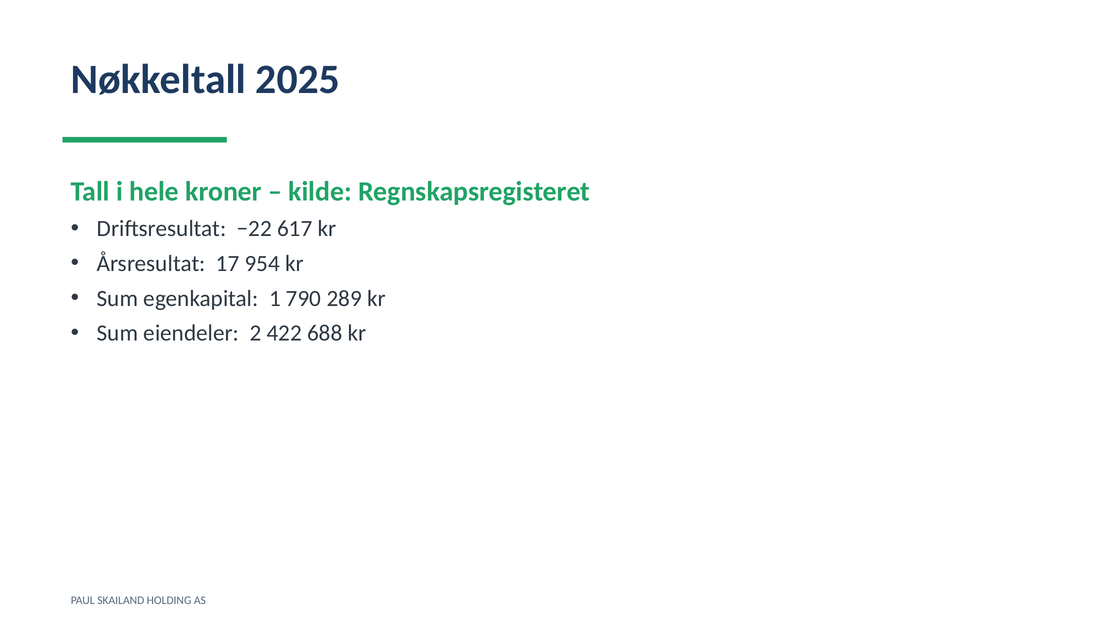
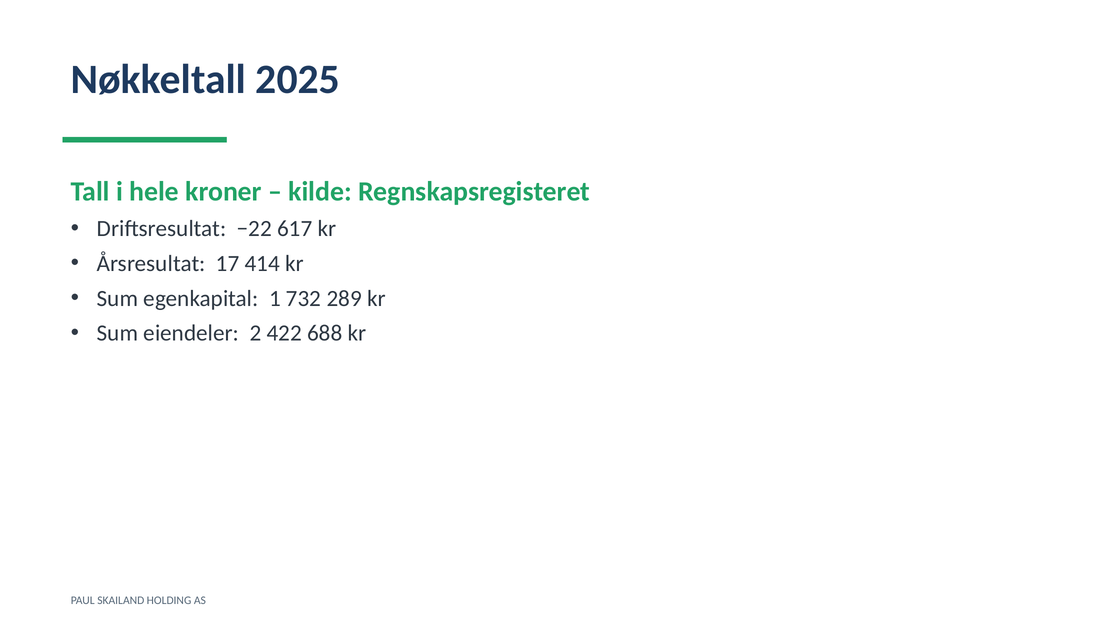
954: 954 -> 414 (262, 264)
790: 790 -> 732 (304, 298)
